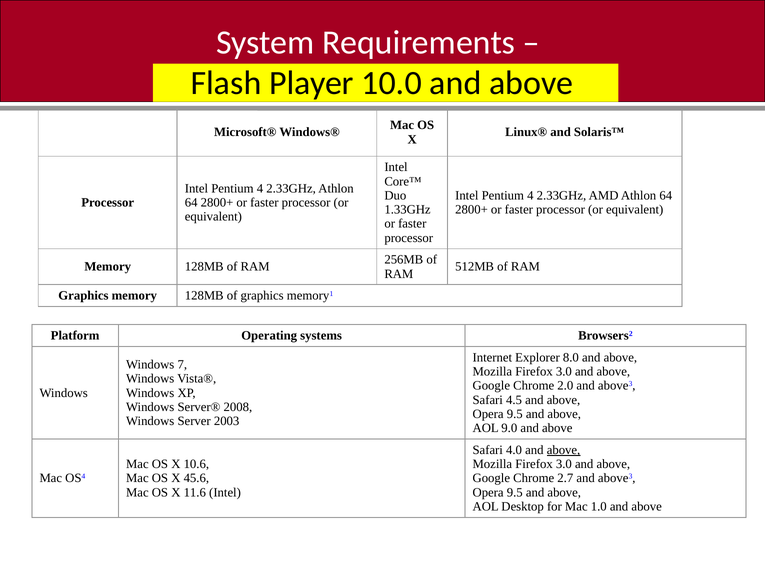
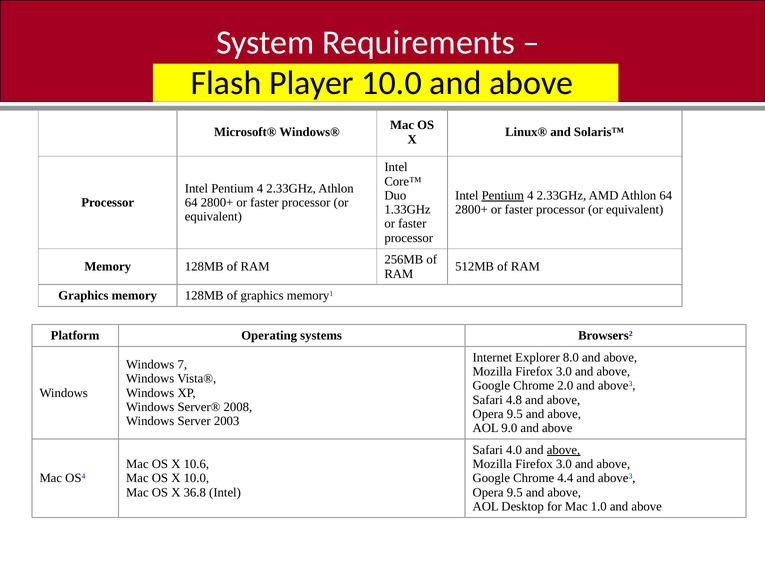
Pentium underline: none -> present (503, 196)
4.5: 4.5 -> 4.8 (514, 400)
X 45.6: 45.6 -> 10.0 (196, 479)
2.7: 2.7 -> 4.4 (565, 479)
11.6: 11.6 -> 36.8 (195, 493)
